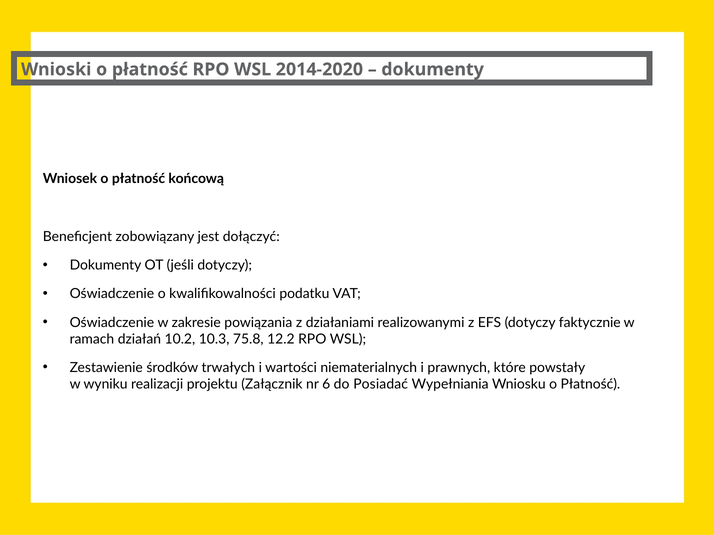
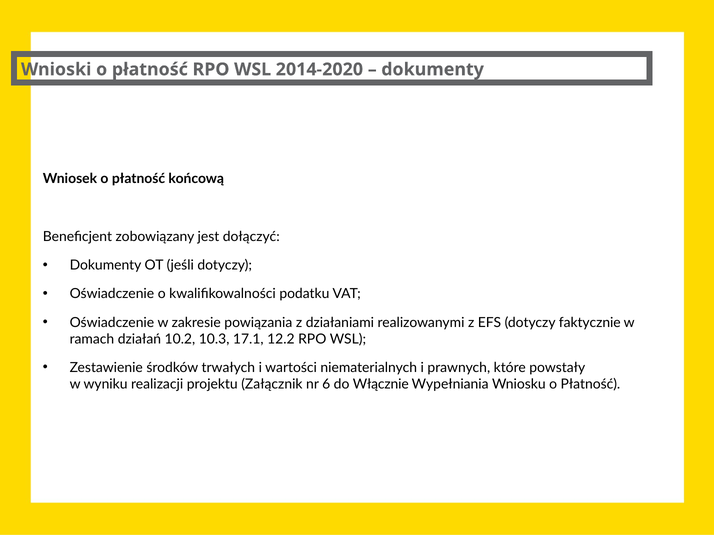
75.8: 75.8 -> 17.1 (248, 339)
Posiadać: Posiadać -> Włącznie (381, 385)
